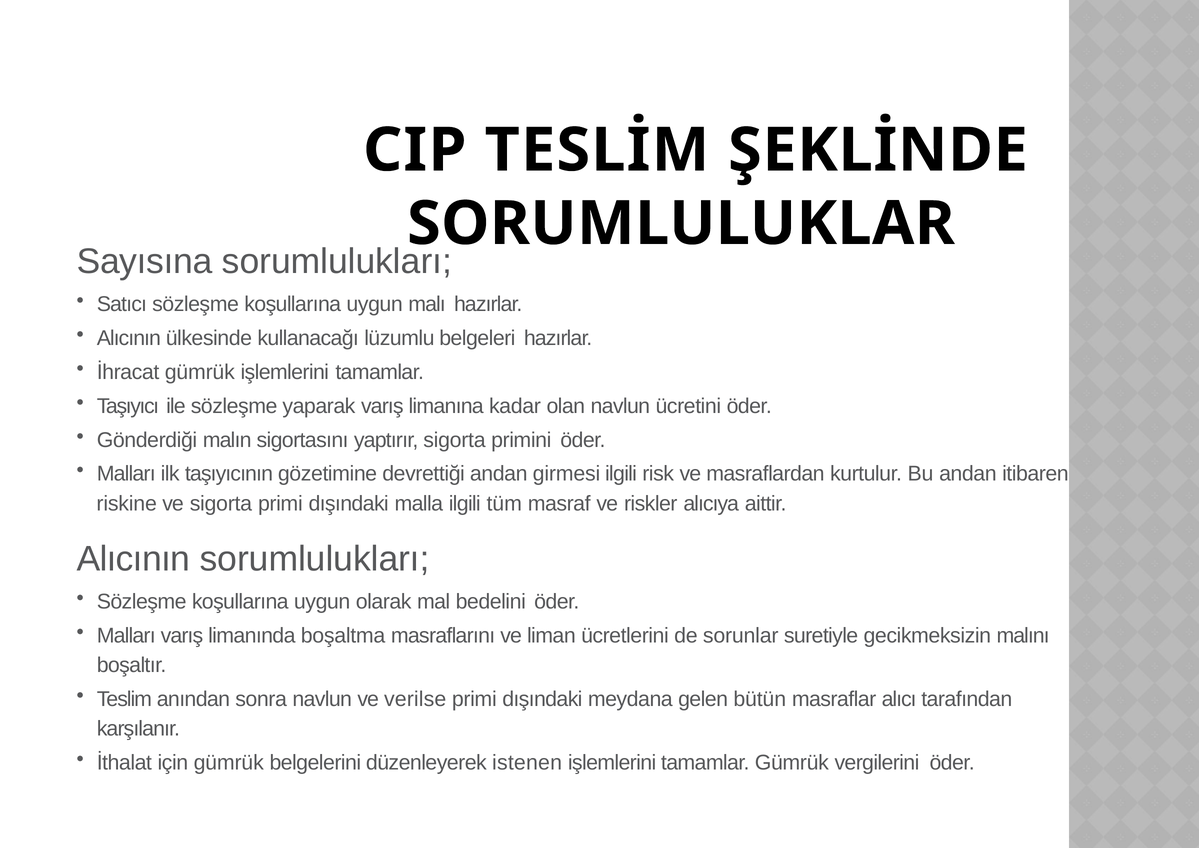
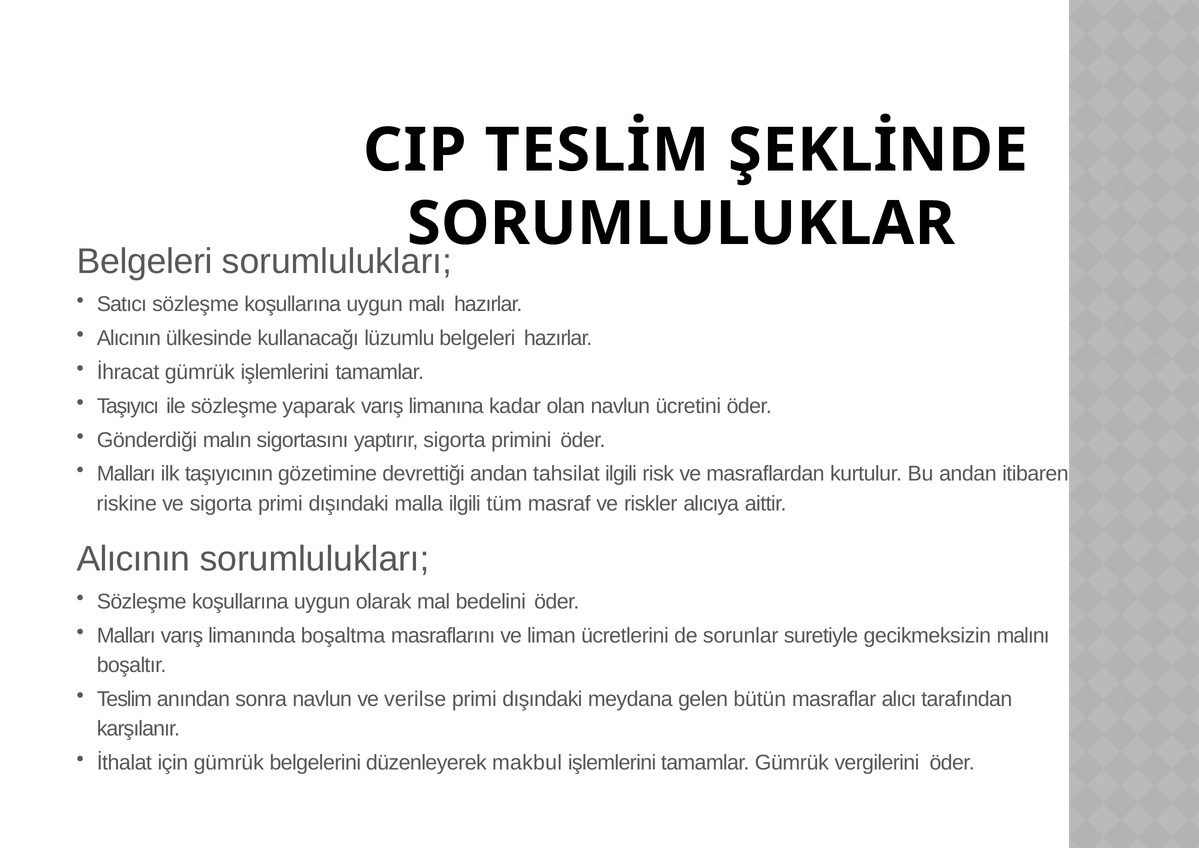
Sayısına: Sayısına -> Belgeleri (145, 261)
girmesi: girmesi -> tahsilat (566, 474)
istenen: istenen -> makbul (527, 763)
